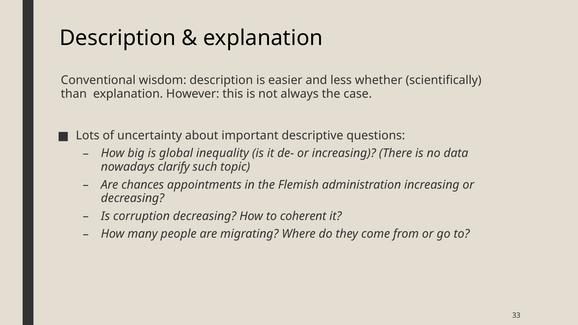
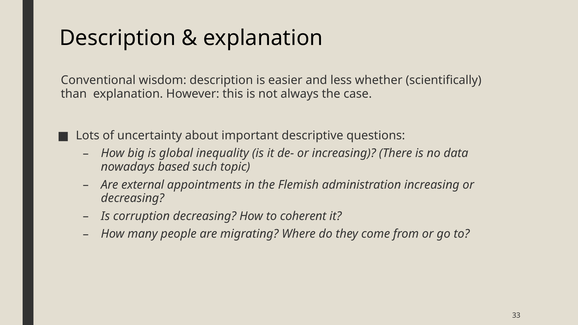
clarify: clarify -> based (174, 167)
chances: chances -> external (143, 185)
